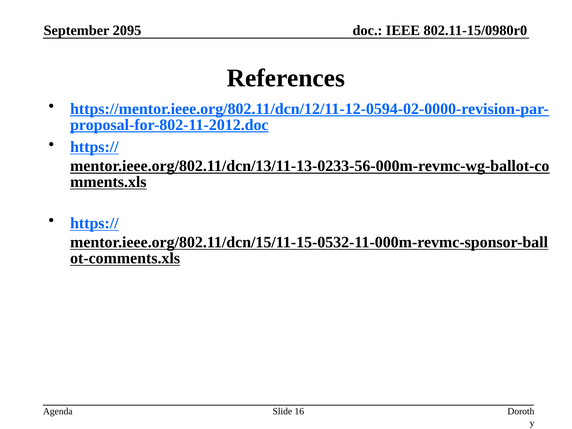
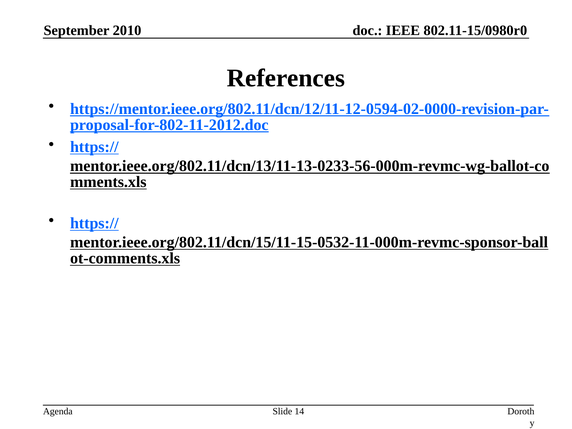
2095: 2095 -> 2010 (127, 31)
16: 16 -> 14 (299, 411)
